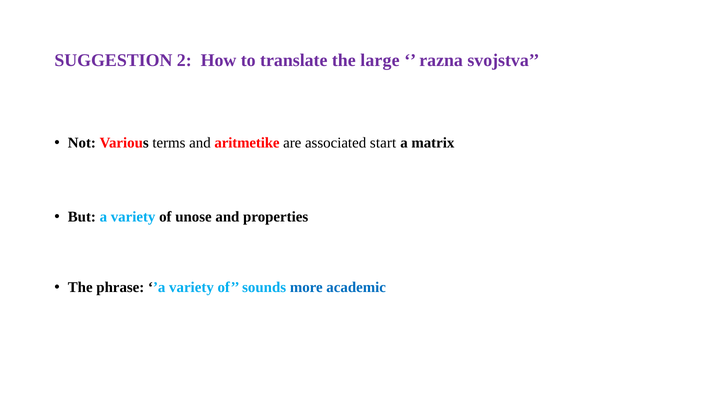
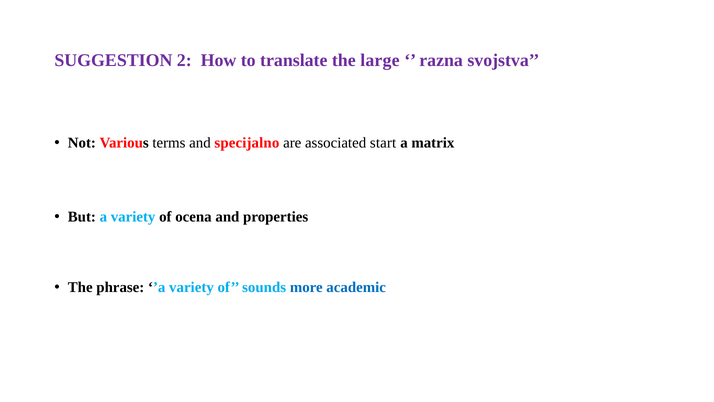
aritmetike: aritmetike -> specijalno (247, 143)
unose: unose -> ocena (193, 217)
